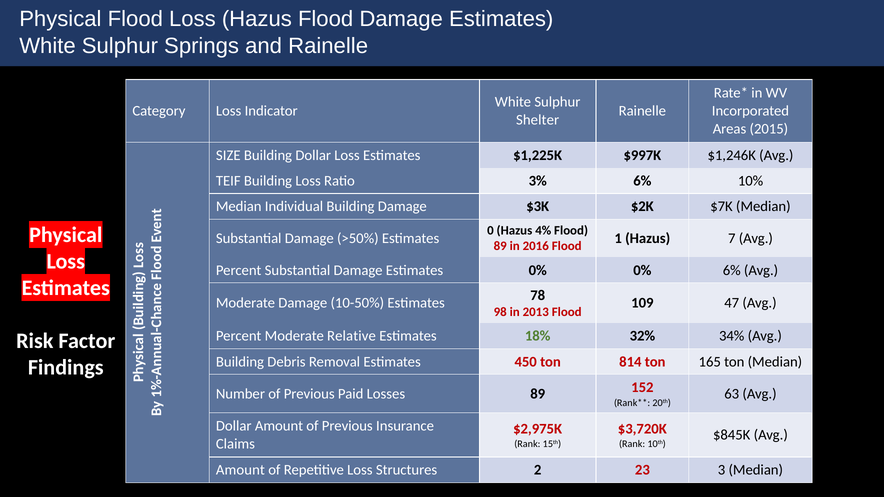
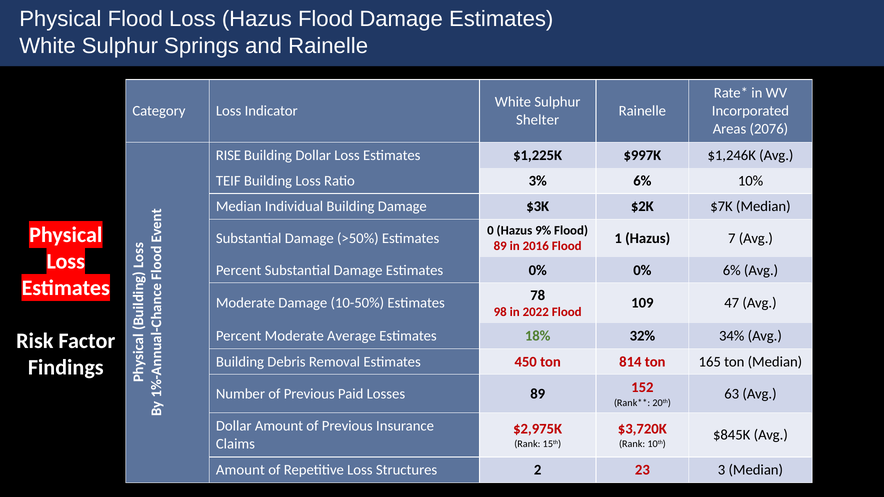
2015: 2015 -> 2076 (769, 129)
SIZE: SIZE -> RISE (228, 155)
4%: 4% -> 9% (543, 231)
2013: 2013 -> 2022 (536, 312)
Relative: Relative -> Average (352, 336)
